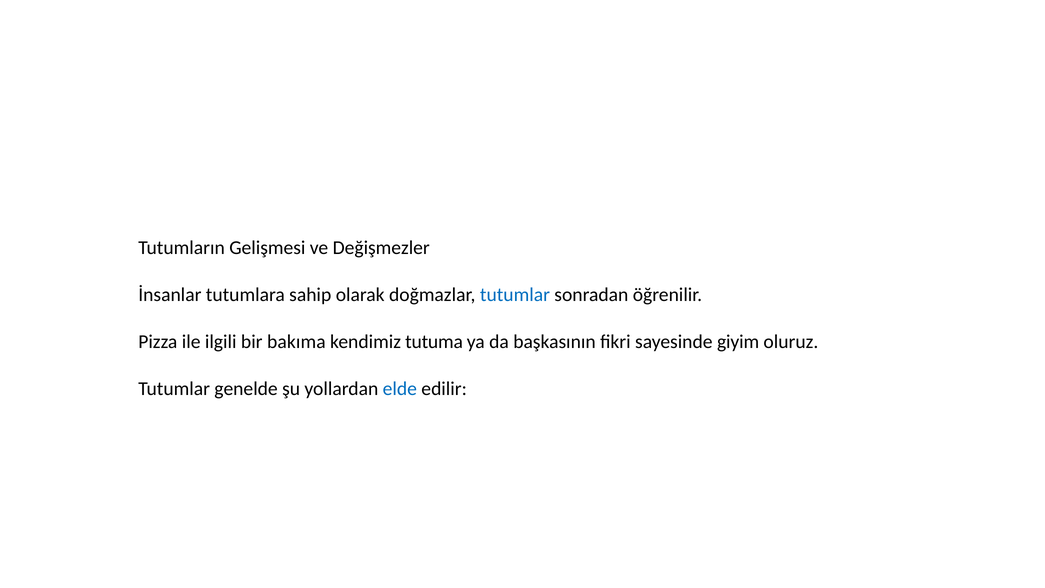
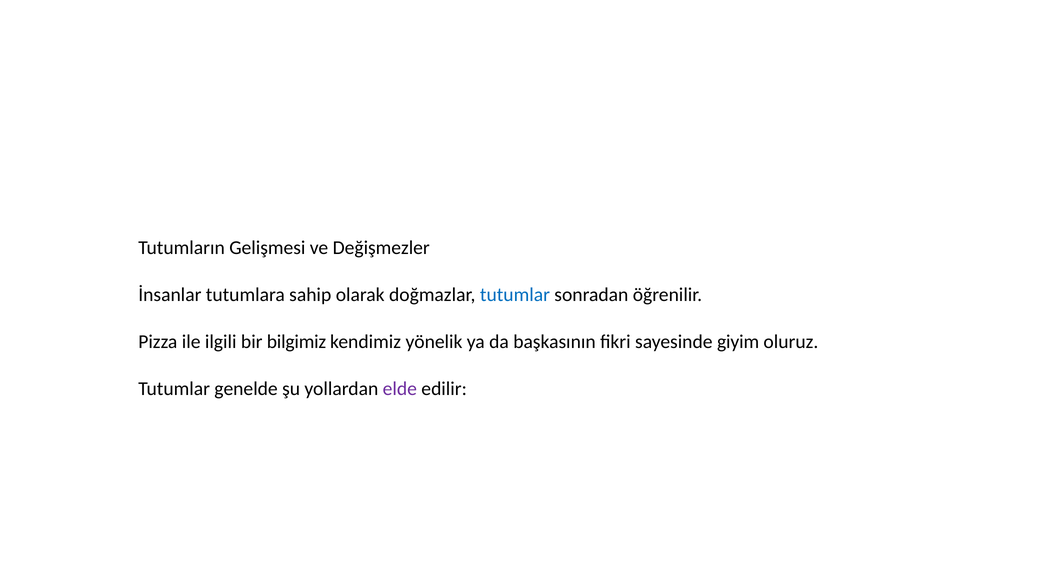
bakıma: bakıma -> bilgimiz (297, 342)
tutuma: tutuma -> yönelik (434, 342)
elde colour: blue -> purple (400, 389)
